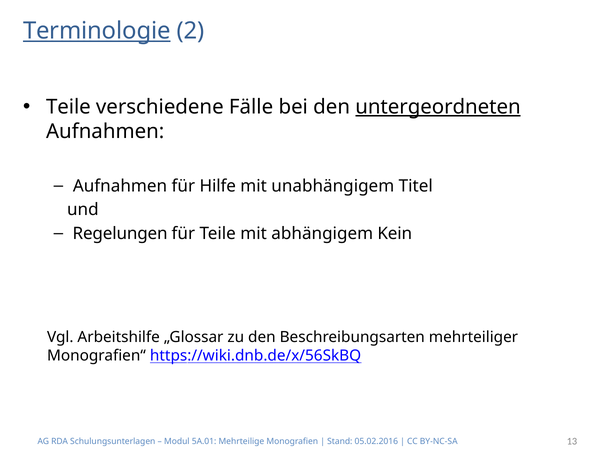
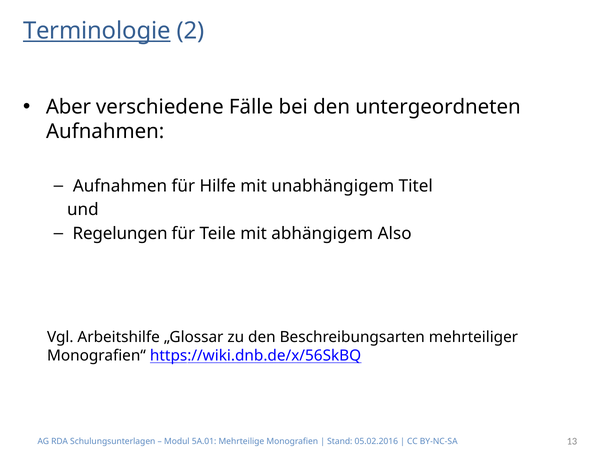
Teile: Teile -> Aber (68, 107)
untergeordneten underline: present -> none (438, 107)
Kein: Kein -> Also (395, 233)
